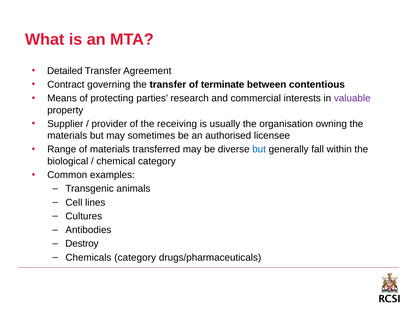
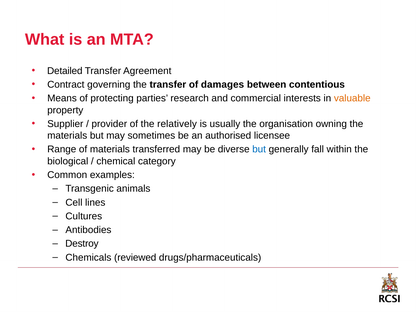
terminate: terminate -> damages (223, 85)
valuable colour: purple -> orange (352, 98)
receiving: receiving -> relatively (177, 124)
Chemicals category: category -> reviewed (135, 257)
